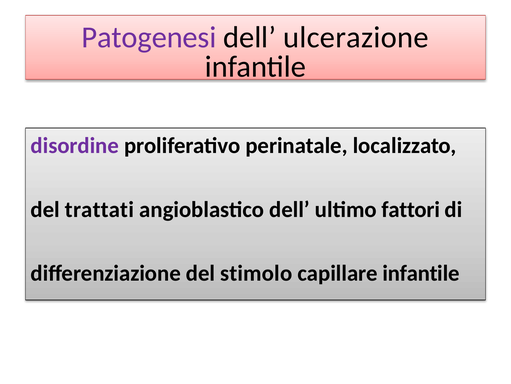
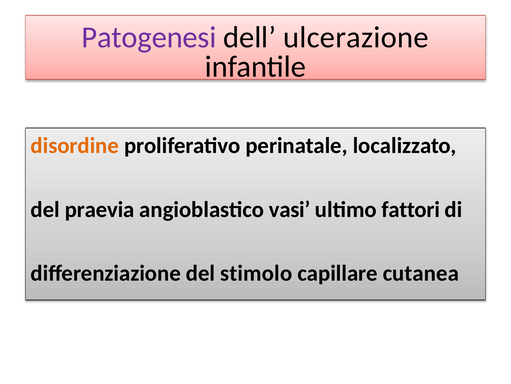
disordine colour: purple -> orange (75, 146)
trattati: trattati -> praevia (100, 209)
angioblastico dell: dell -> vasi (290, 209)
capillare infantile: infantile -> cutanea (421, 273)
